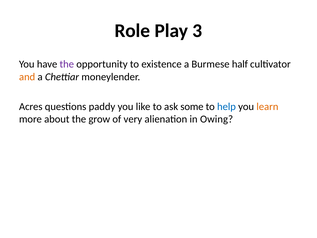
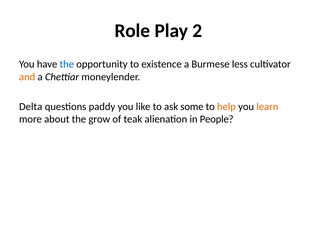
3: 3 -> 2 (197, 31)
the colour: purple -> blue (67, 64)
half: half -> less (240, 64)
Acres: Acres -> Delta (31, 106)
help colour: blue -> orange (226, 106)
very: very -> teak (133, 119)
Owing: Owing -> People (217, 119)
